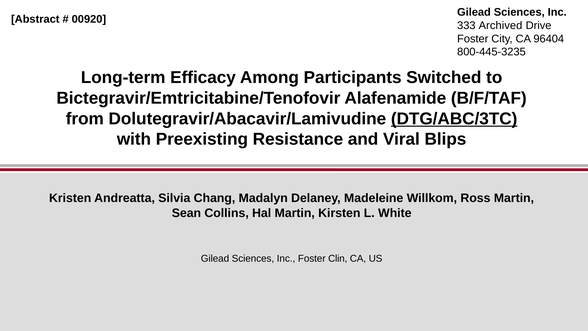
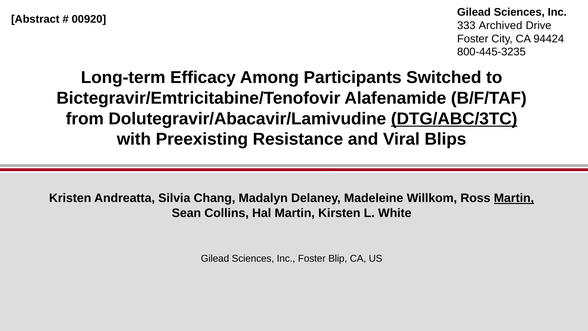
96404: 96404 -> 94424 (549, 39)
Martin underline: none -> present (514, 198)
Clin: Clin -> Blip (338, 258)
